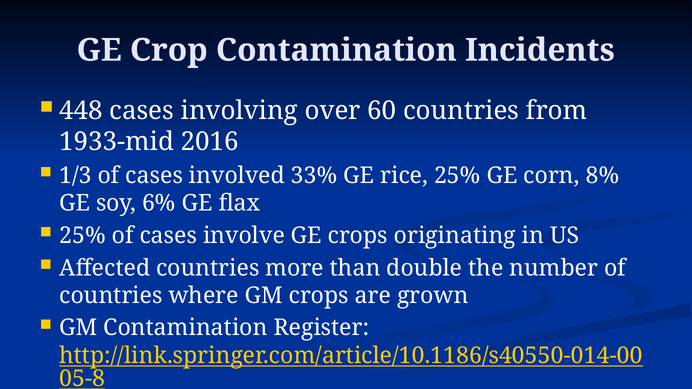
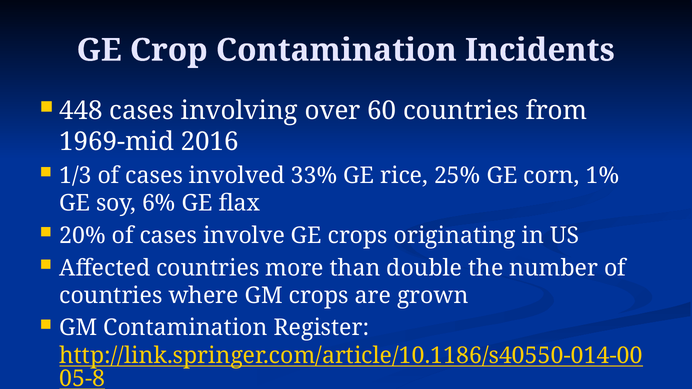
1933-mid: 1933-mid -> 1969-mid (117, 142)
8%: 8% -> 1% (602, 176)
25%: 25% -> 20% (82, 236)
